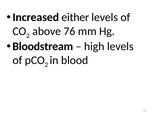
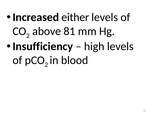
76: 76 -> 81 (69, 31)
Bloodstream: Bloodstream -> Insufficiency (43, 46)
